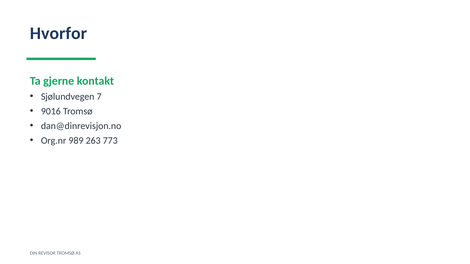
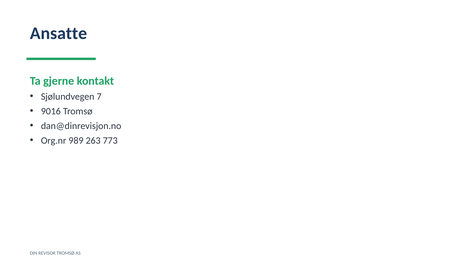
Hvorfor: Hvorfor -> Ansatte (58, 34)
